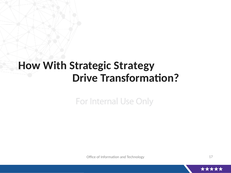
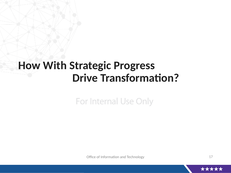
Strategy: Strategy -> Progress (134, 66)
